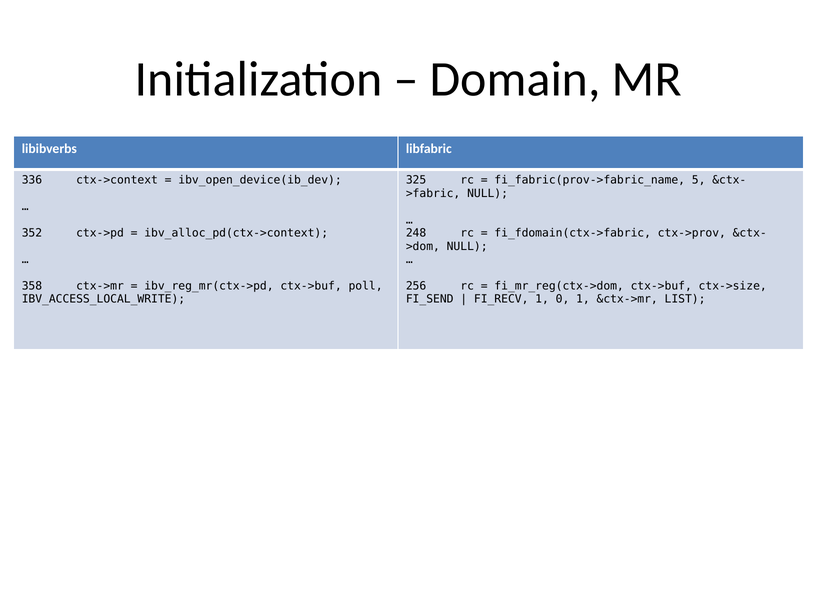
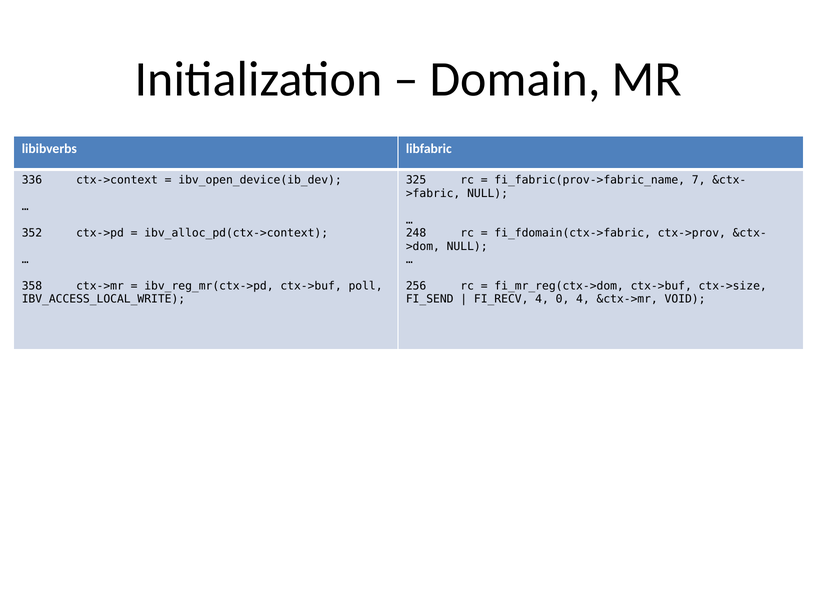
5: 5 -> 7 (699, 180)
1: 1 -> 4 (542, 299)
0 1: 1 -> 4 (583, 299)
LIST: LIST -> VOID (685, 299)
